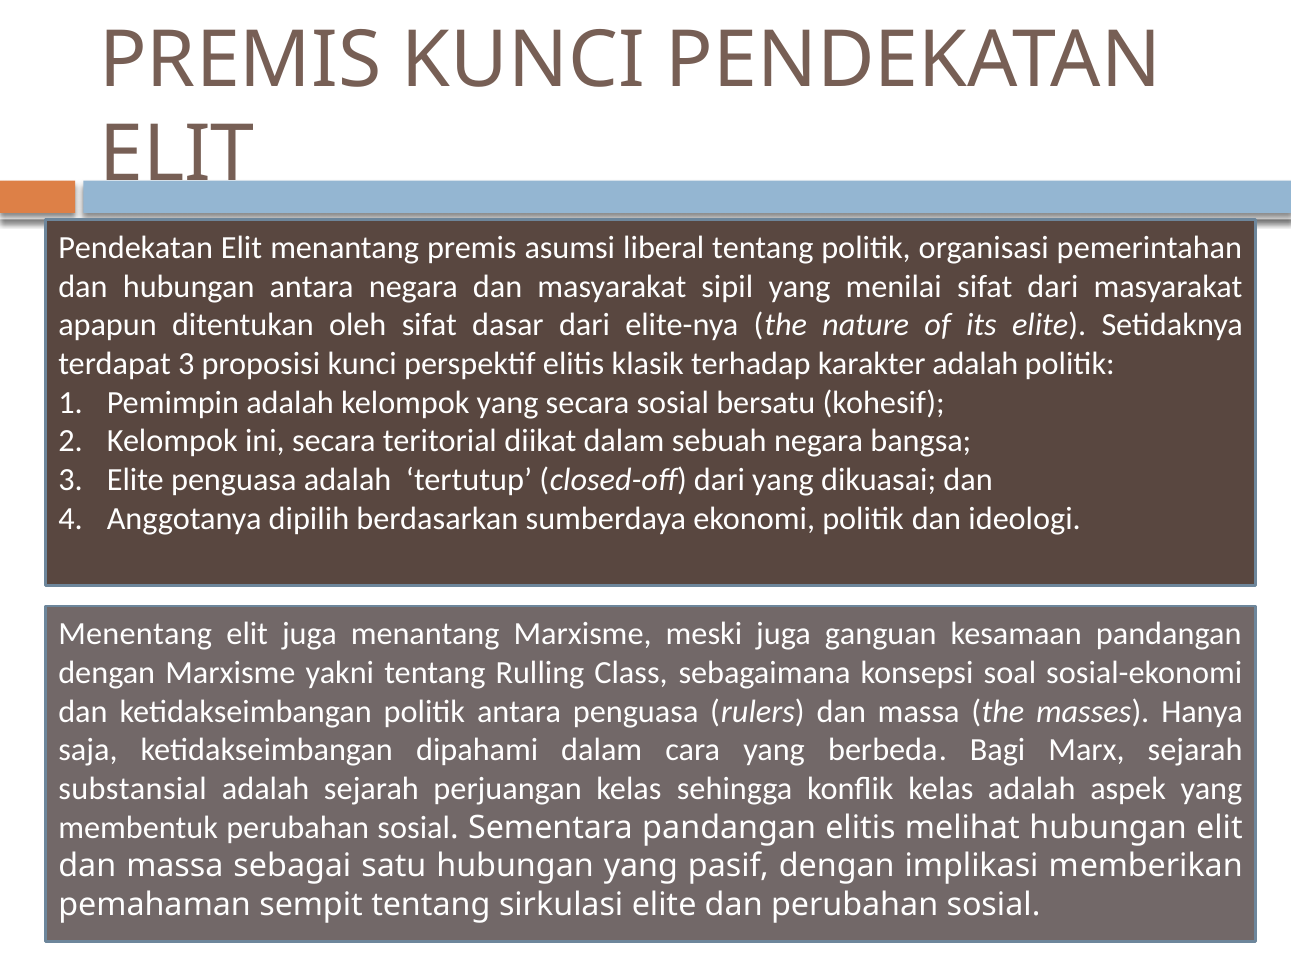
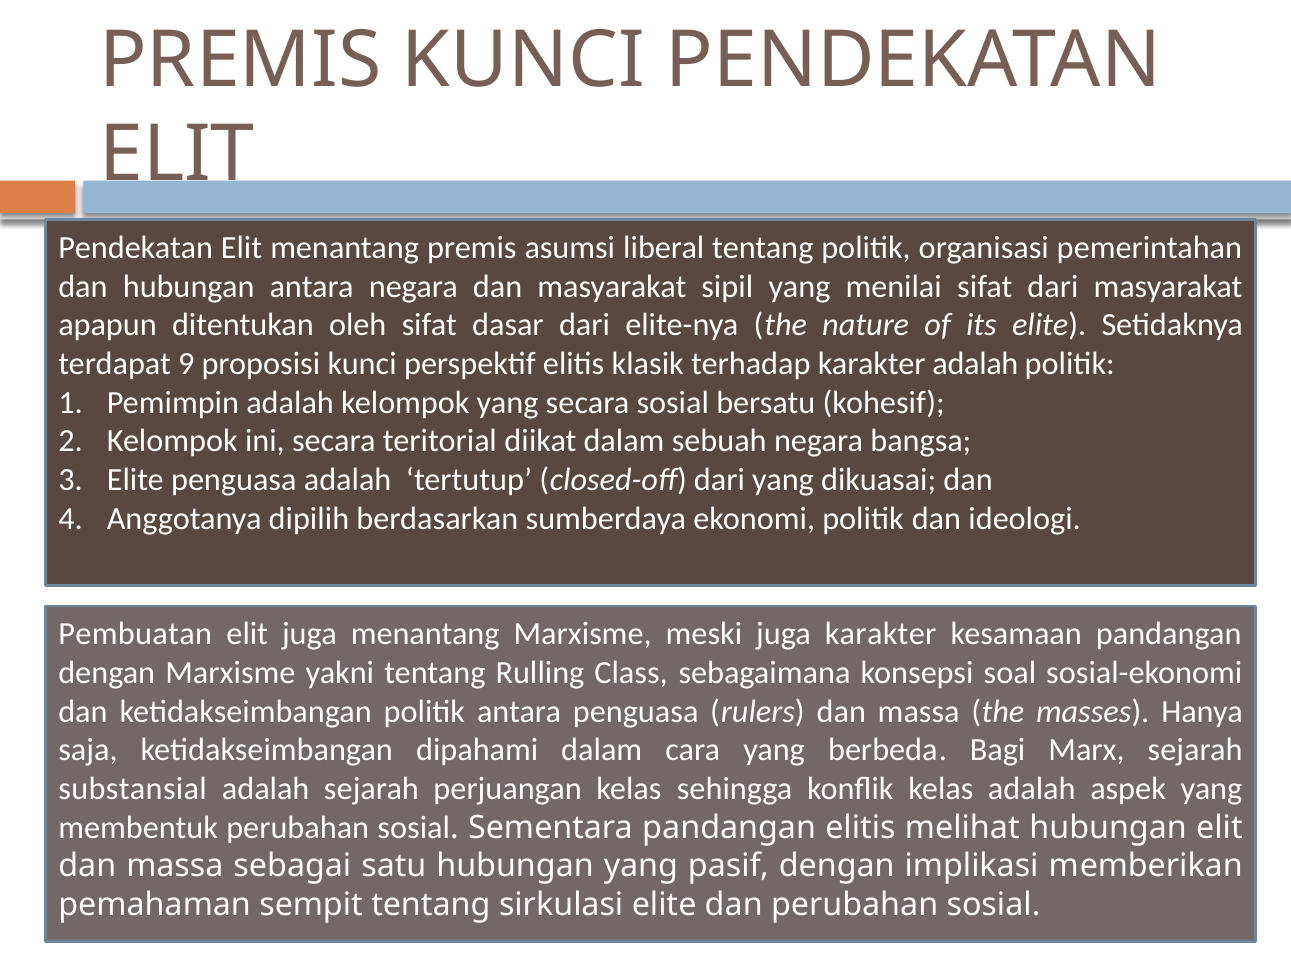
terdapat 3: 3 -> 9 (186, 364)
Menentang: Menentang -> Pembuatan (135, 634)
juga ganguan: ganguan -> karakter (881, 634)
